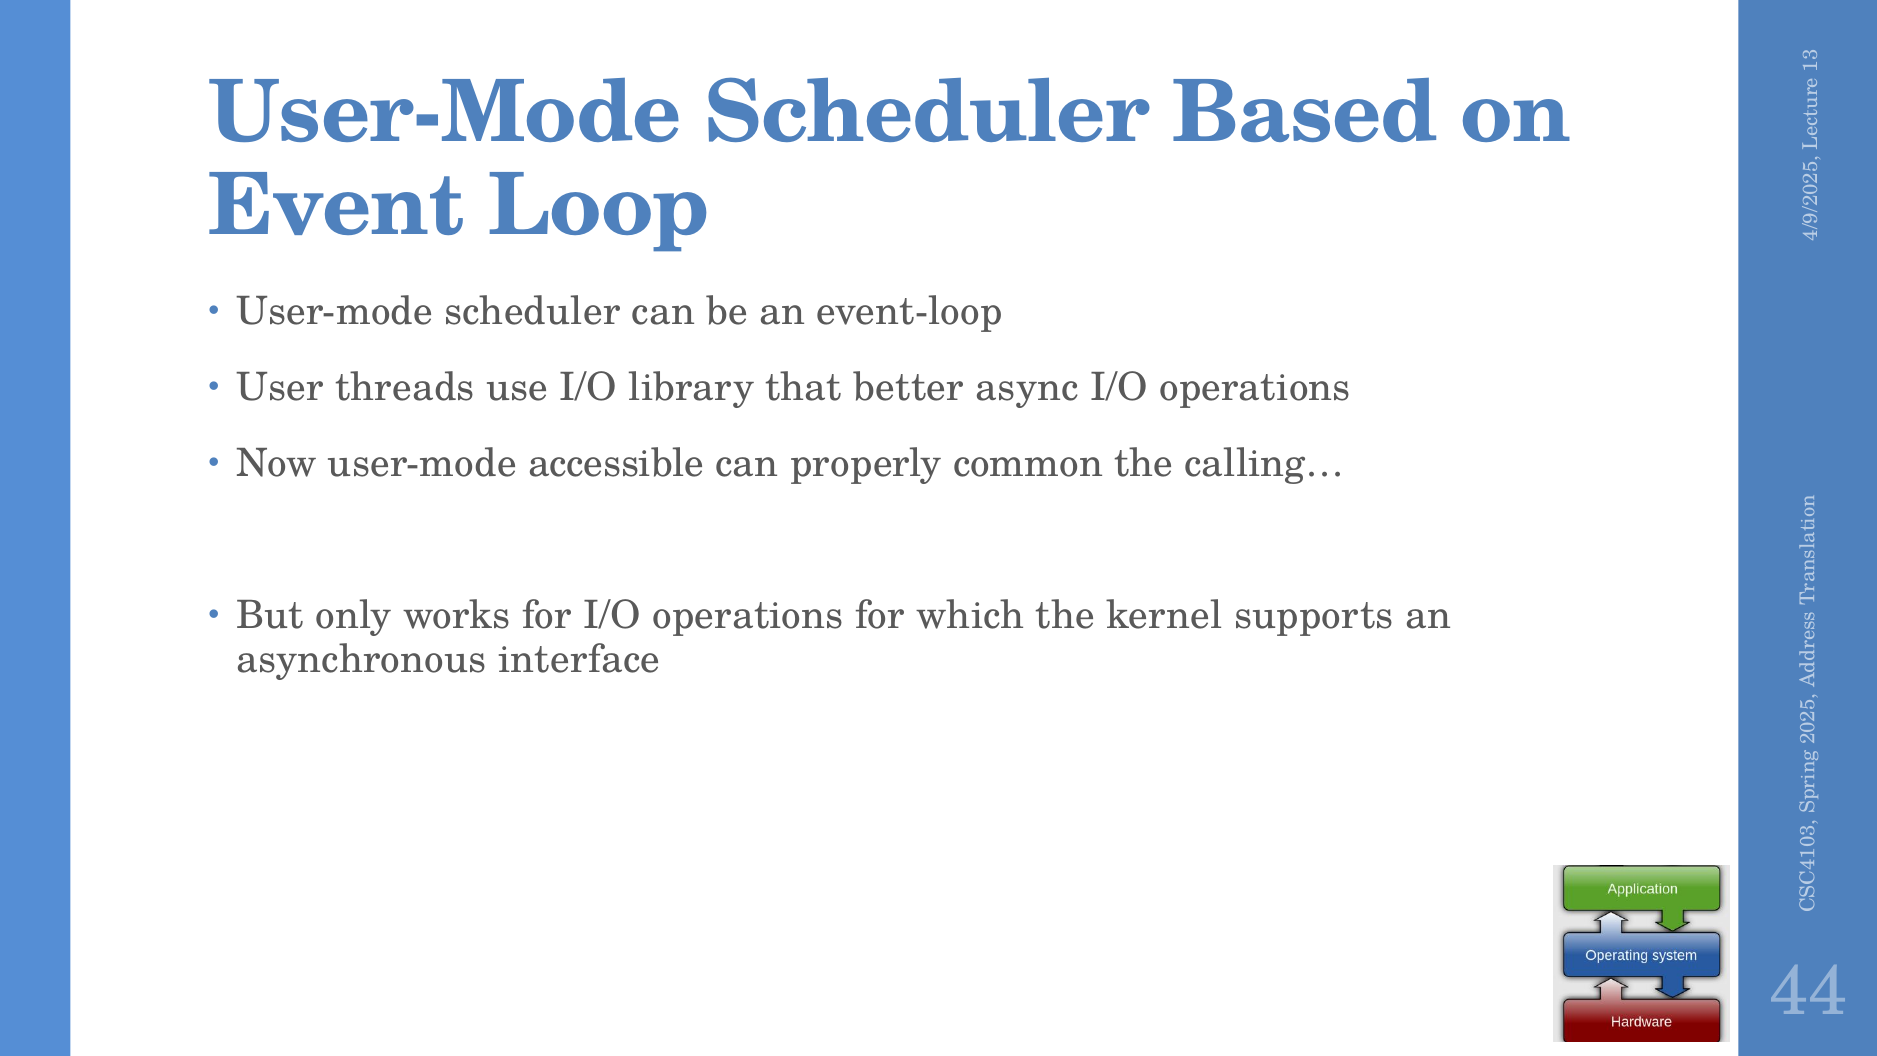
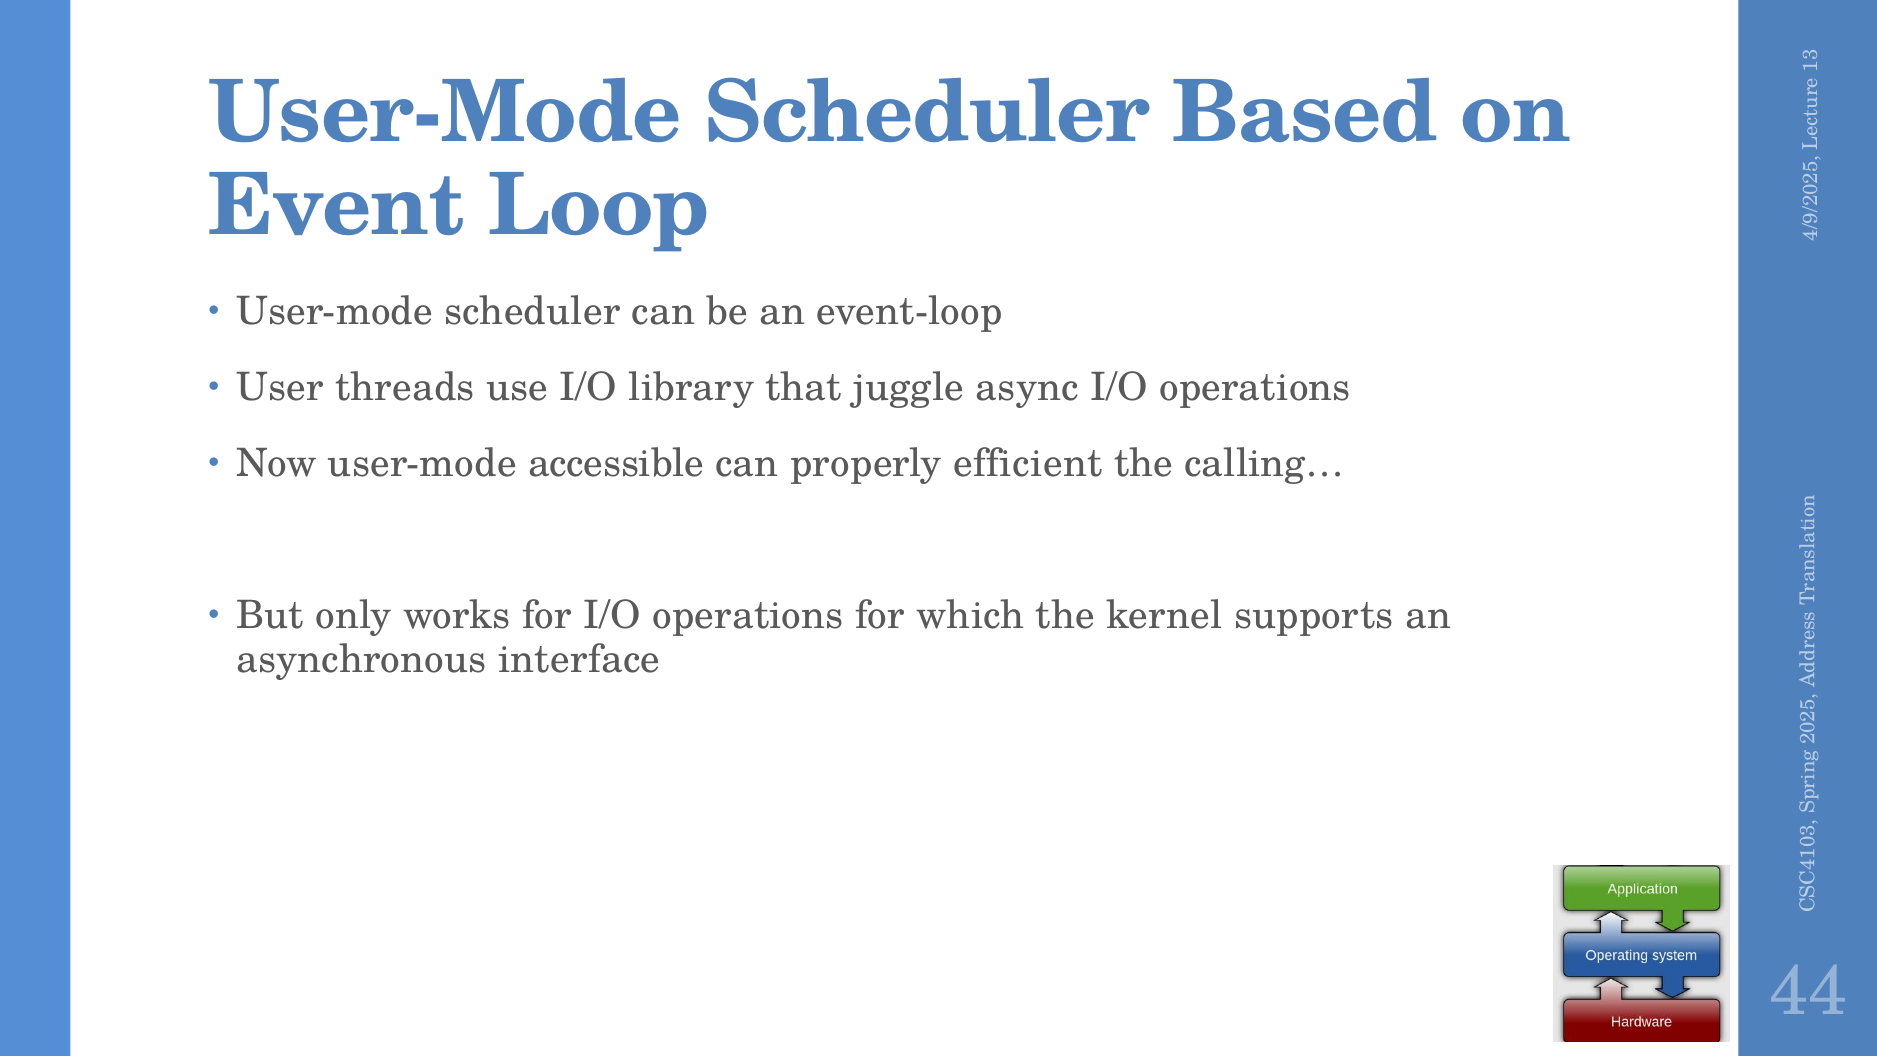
better: better -> juggle (909, 387)
common: common -> efficient (1028, 463)
